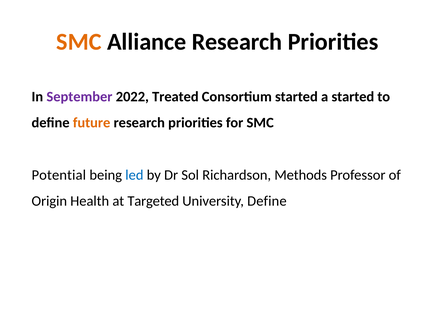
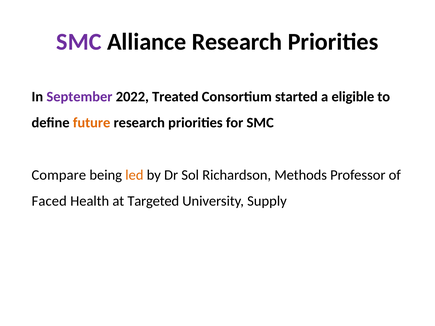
SMC colour: orange -> purple (79, 42)
a started: started -> eligible (353, 97)
Potential: Potential -> Compare (59, 175)
led colour: blue -> orange (134, 175)
Origin: Origin -> Faced (49, 201)
University Define: Define -> Supply (267, 201)
